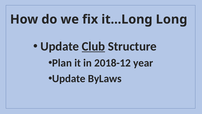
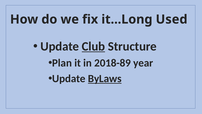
Long: Long -> Used (172, 19)
2018-12: 2018-12 -> 2018-89 (113, 63)
ByLaws underline: none -> present (105, 78)
